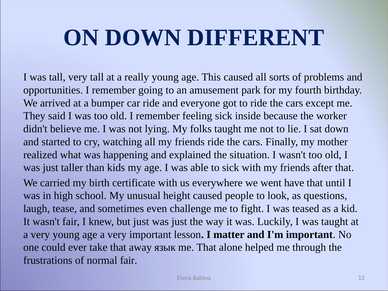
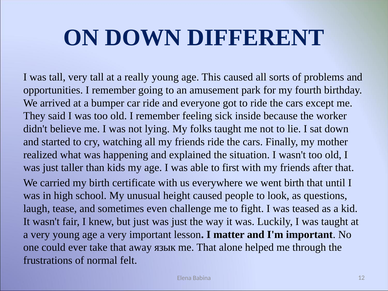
to sick: sick -> first (231, 168)
went have: have -> birth (294, 183)
normal fair: fair -> felt (129, 260)
